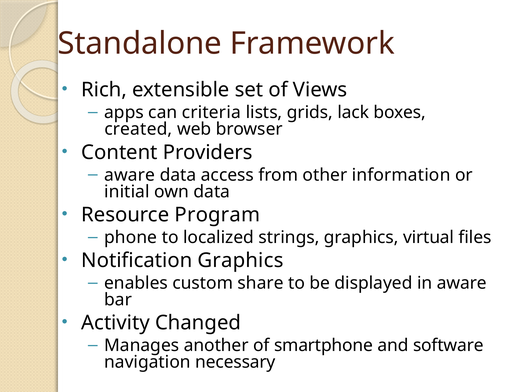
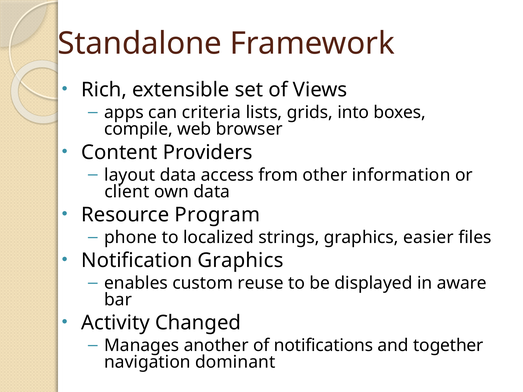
lack: lack -> into (353, 113)
created: created -> compile (138, 129)
aware: aware -> layout (130, 175)
initial: initial -> client (127, 192)
virtual: virtual -> easier (428, 238)
share: share -> reuse (261, 283)
smartphone: smartphone -> notifications (324, 346)
software: software -> together (448, 346)
necessary: necessary -> dominant (235, 362)
